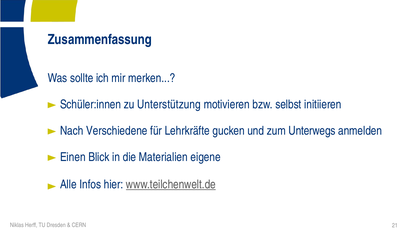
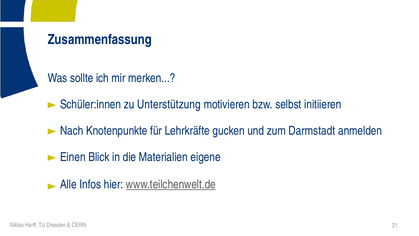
Verschiedene: Verschiedene -> Knotenpunkte (117, 131)
Unterwegs: Unterwegs -> Darmstadt (312, 131)
